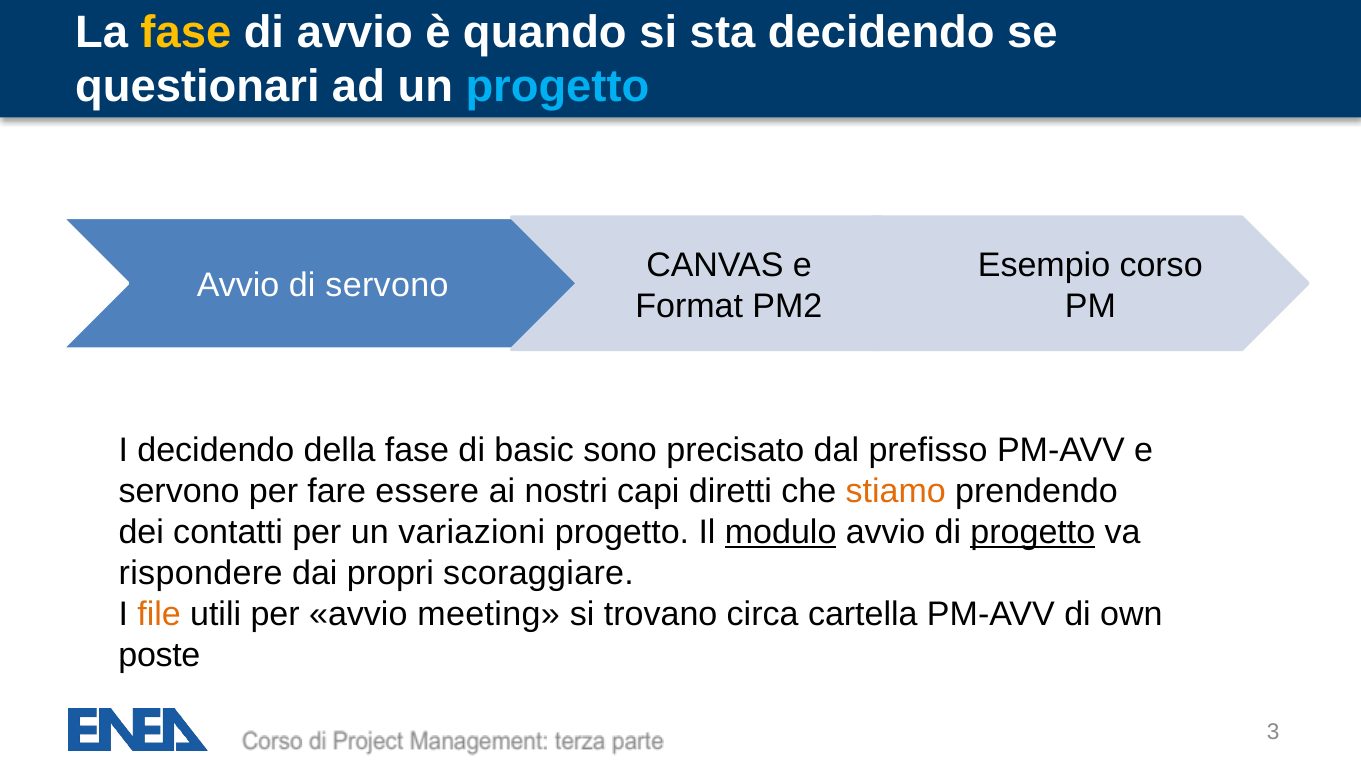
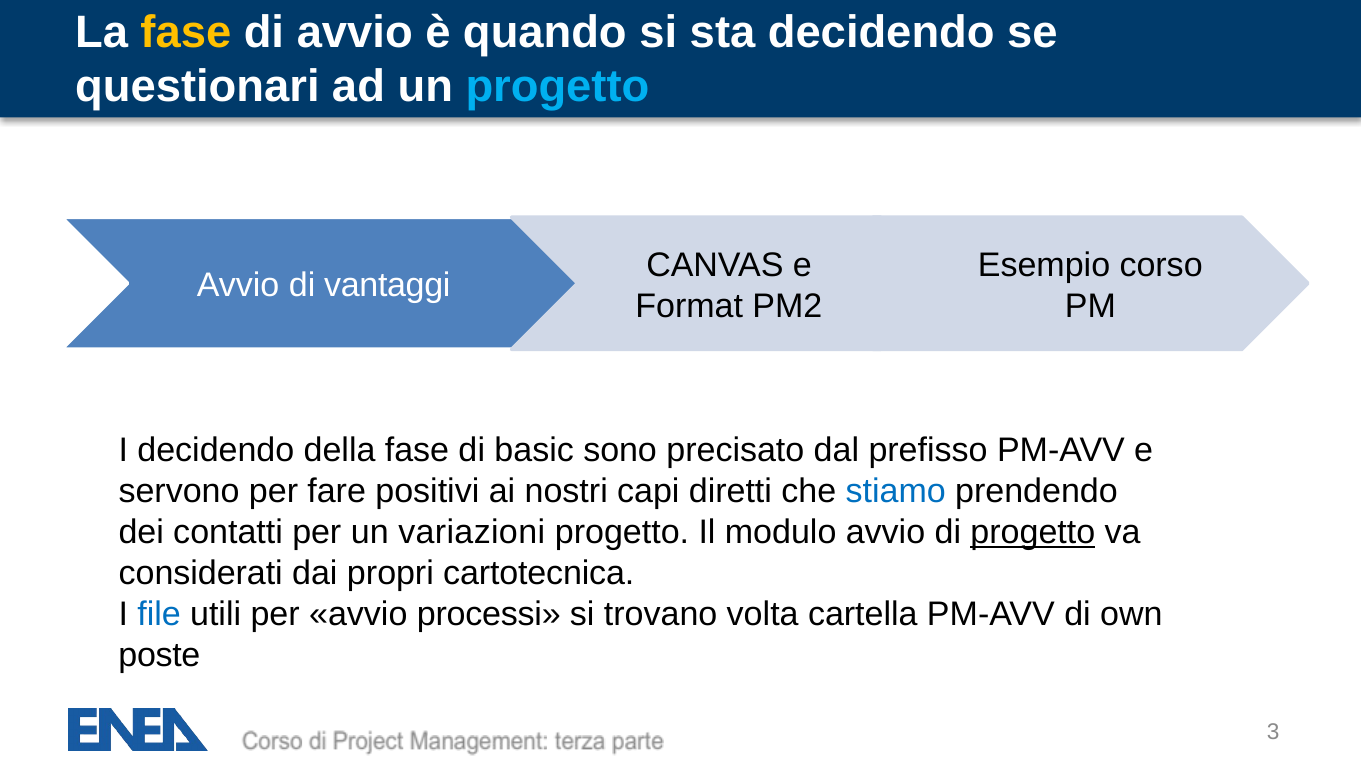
di servono: servono -> vantaggi (387, 286)
essere: essere -> positivi (427, 491)
stiamo colour: orange -> blue (896, 491)
modulo underline: present -> none (781, 532)
rispondere: rispondere -> considerati (201, 573)
scoraggiare: scoraggiare -> cartotecnica (539, 573)
file colour: orange -> blue (159, 614)
meeting: meeting -> processi (489, 614)
circa: circa -> volta (763, 614)
